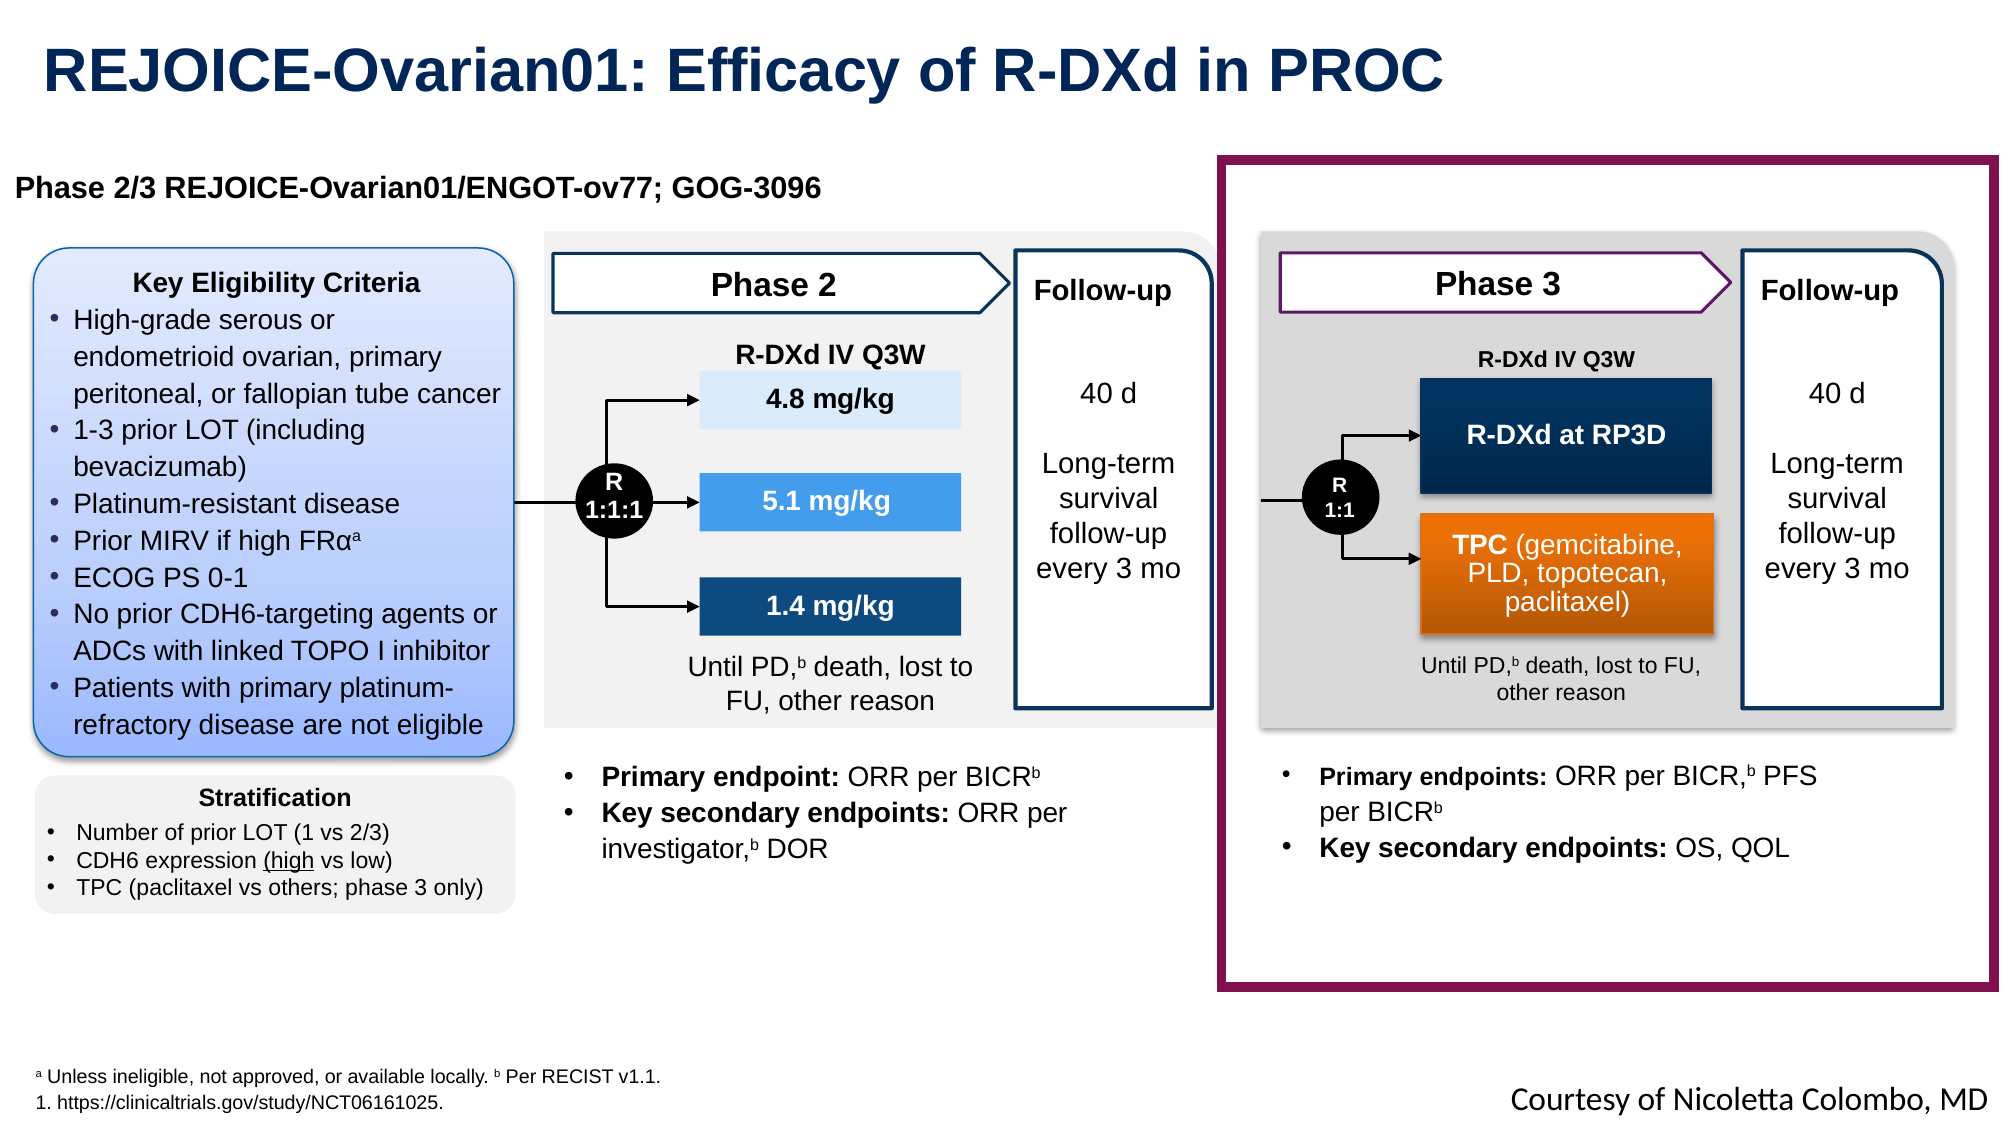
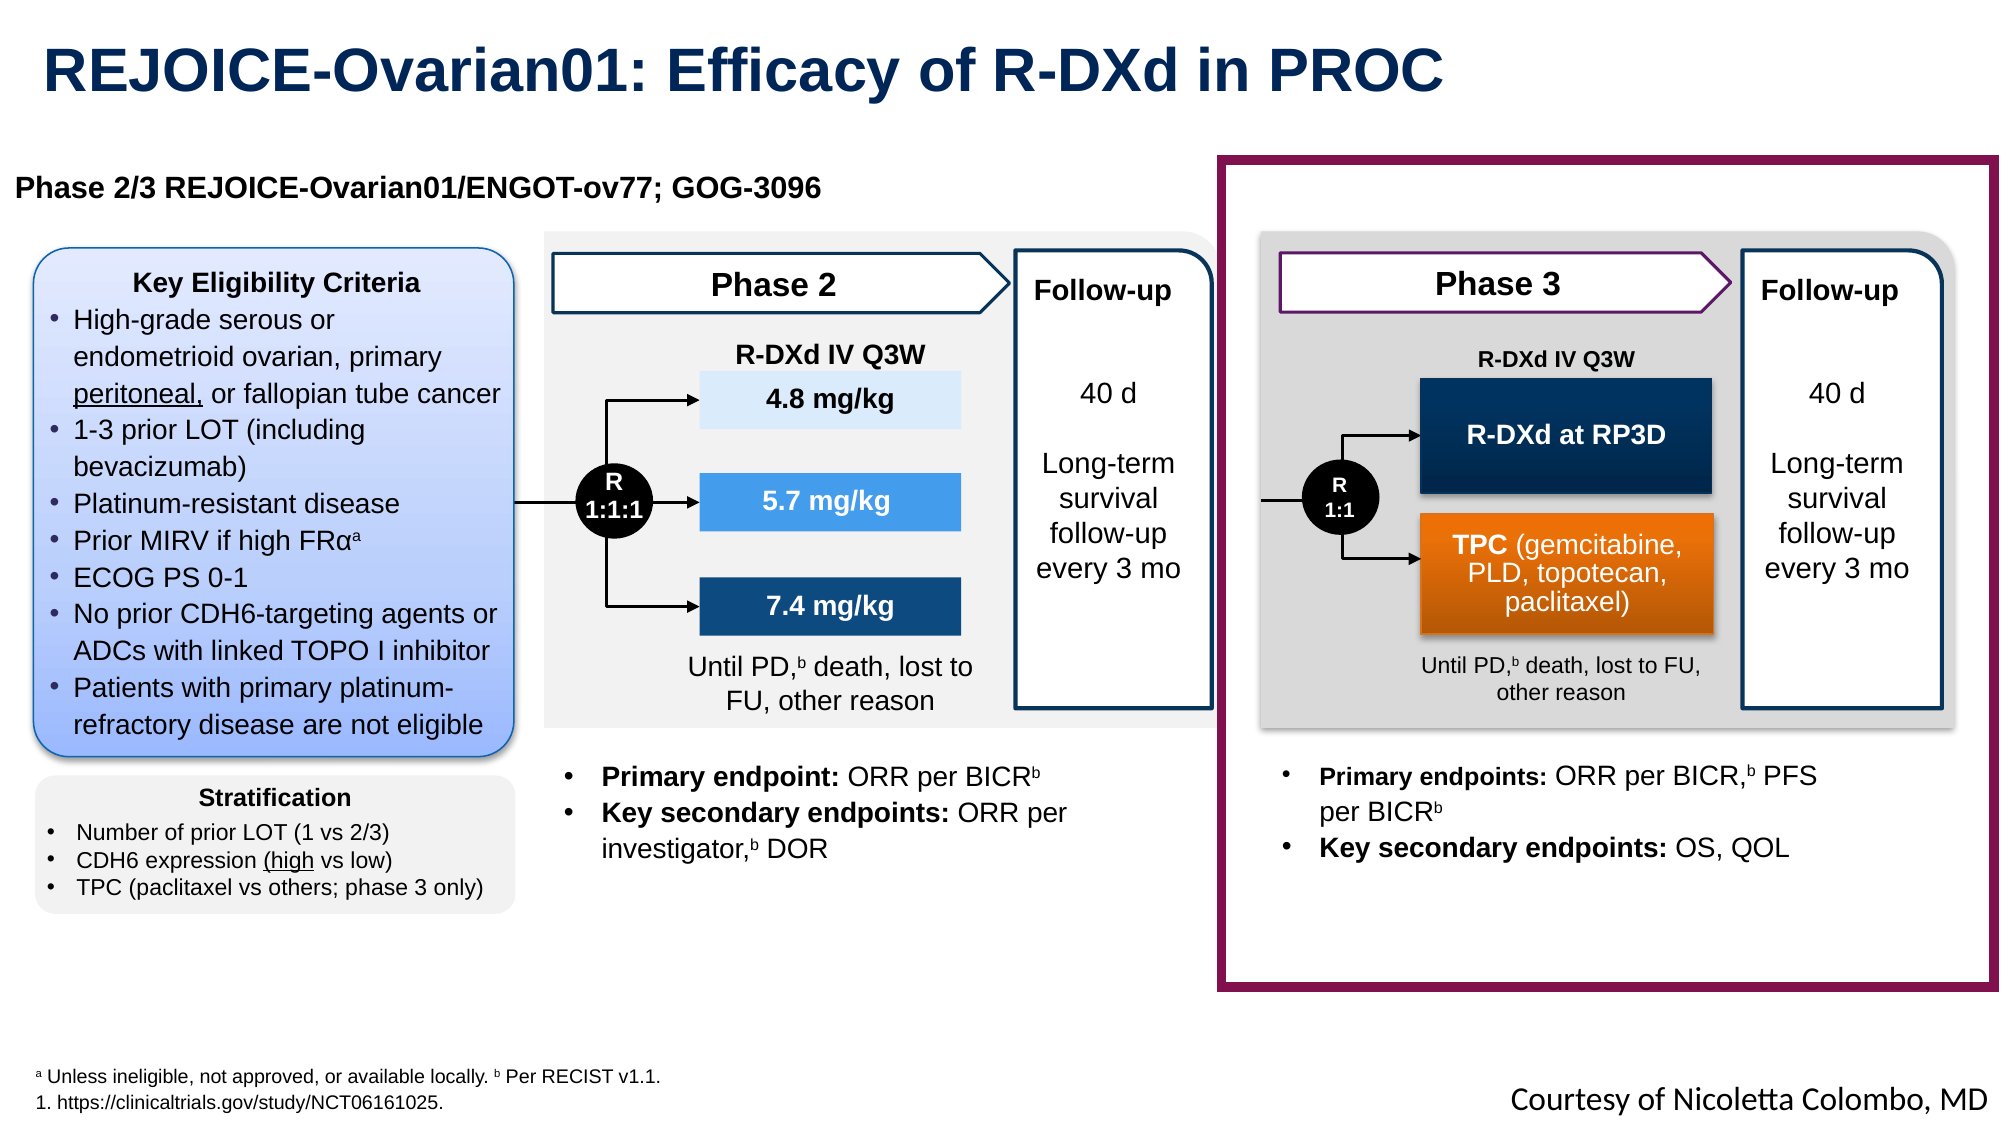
peritoneal underline: none -> present (138, 394)
5.1: 5.1 -> 5.7 (782, 502)
1.4: 1.4 -> 7.4 (785, 606)
